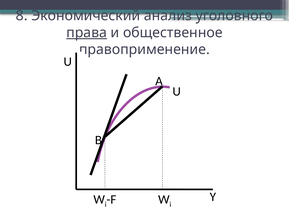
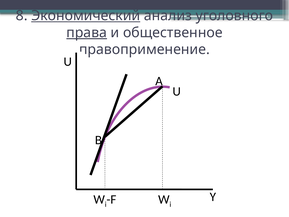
Экономический underline: none -> present (86, 16)
